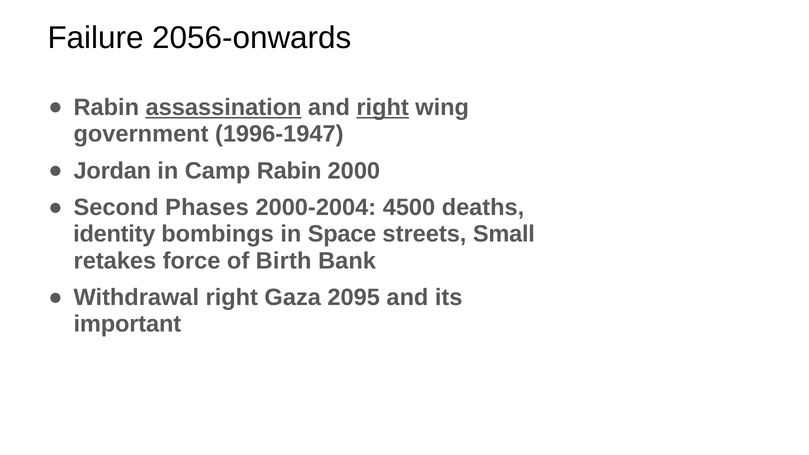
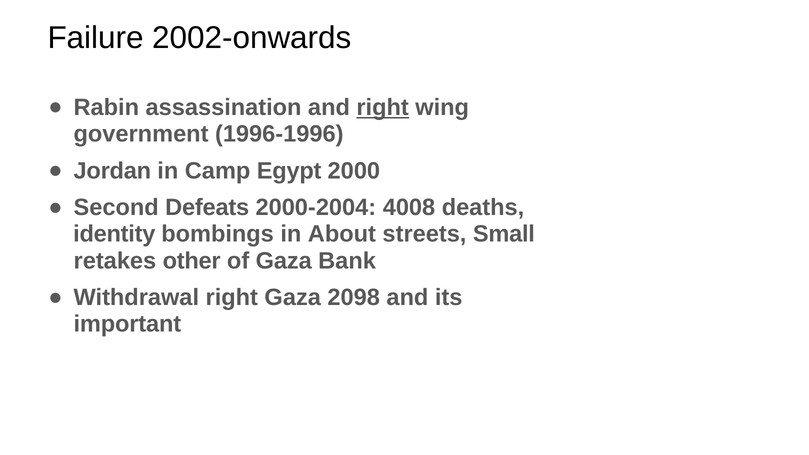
2056-onwards: 2056-onwards -> 2002-onwards (252, 38)
assassination underline: present -> none (224, 107)
1996-1947: 1996-1947 -> 1996-1996 (279, 134)
Camp Rabin: Rabin -> Egypt (289, 171)
Phases: Phases -> Defeats (207, 208)
4500: 4500 -> 4008 (409, 208)
Space: Space -> About (342, 234)
force: force -> other (192, 261)
of Birth: Birth -> Gaza (284, 261)
2095: 2095 -> 2098 (354, 298)
